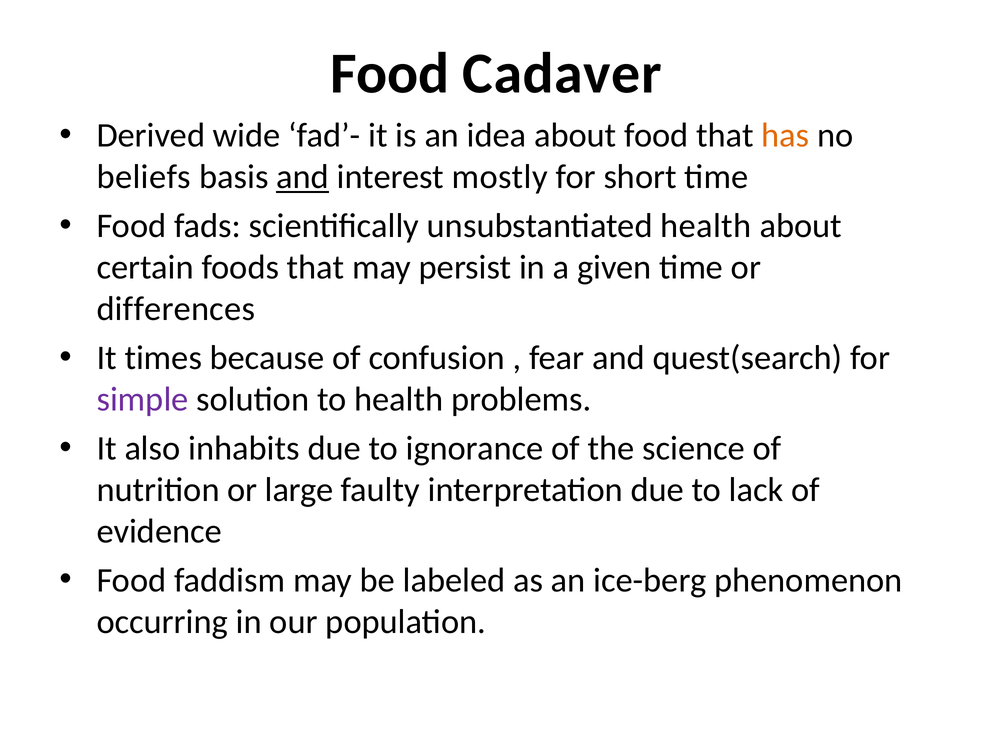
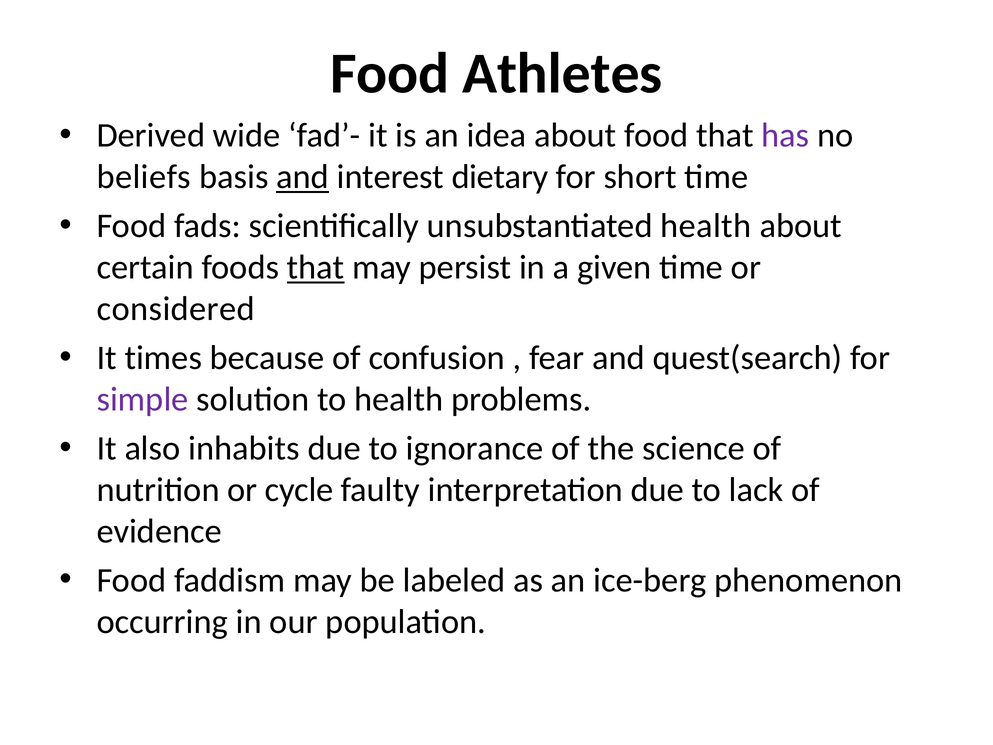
Cadaver: Cadaver -> Athletes (562, 73)
has colour: orange -> purple (785, 136)
mostly: mostly -> dietary (500, 177)
that underline: none -> present (316, 267)
differences: differences -> considered (176, 309)
large: large -> cycle (299, 490)
